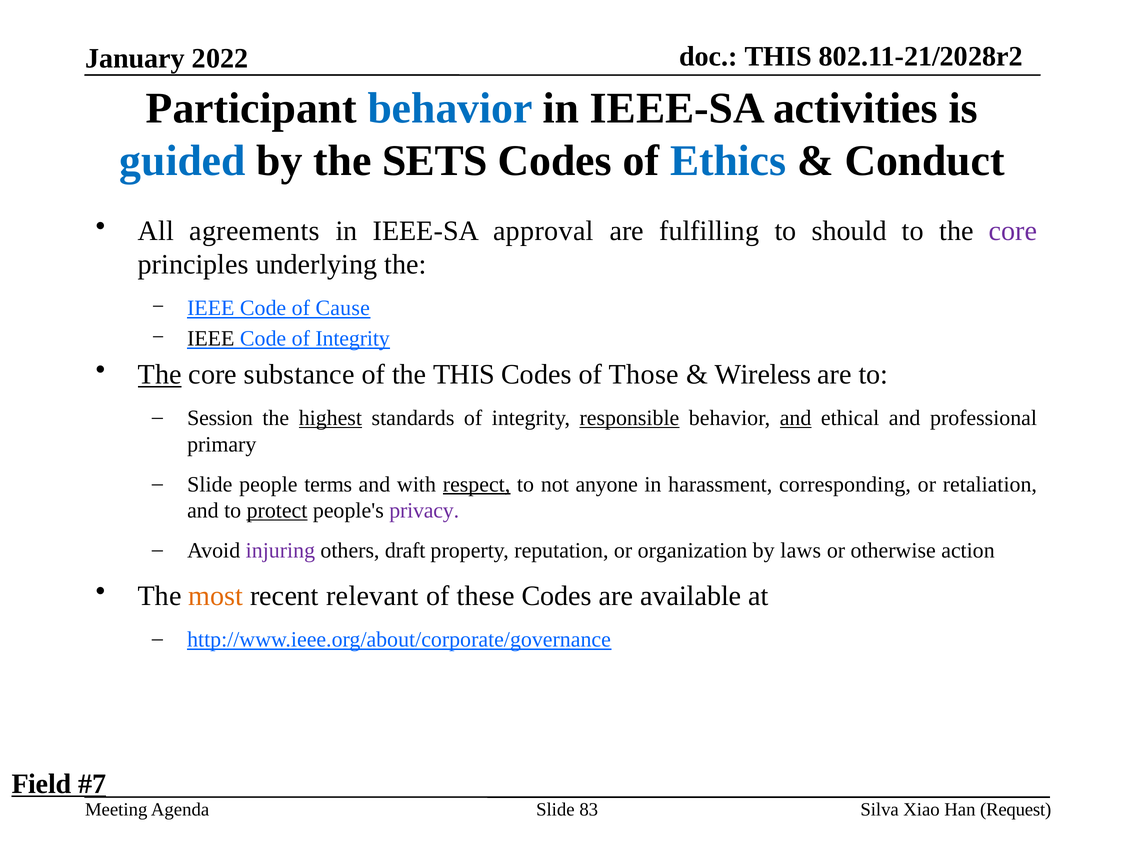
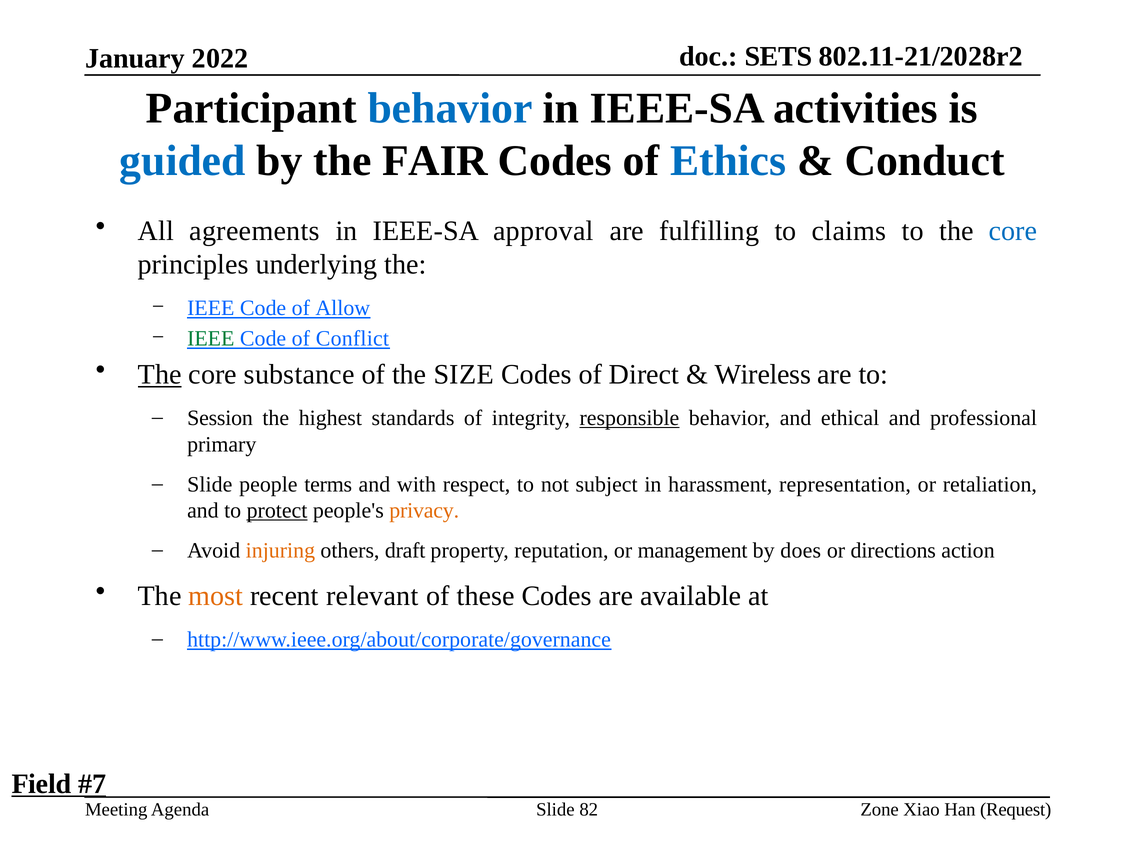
THIS: THIS -> SETS (778, 57)
SETS: SETS -> FAIR (435, 161)
should: should -> claims (849, 231)
core colour: purple -> blue (1013, 231)
Cause: Cause -> Allow (343, 308)
IEEE colour: black -> green (211, 339)
Code of Integrity: Integrity -> Conflict (352, 339)
the THIS: THIS -> SIZE (464, 375)
Those: Those -> Direct (644, 375)
highest underline: present -> none (330, 418)
and underline: present -> none (796, 418)
respect underline: present -> none (477, 484)
anyone: anyone -> subject (607, 484)
corresponding: corresponding -> representation (845, 484)
privacy colour: purple -> orange (424, 511)
injuring colour: purple -> orange (280, 551)
organization: organization -> management (693, 551)
laws: laws -> does (801, 551)
otherwise: otherwise -> directions (893, 551)
83: 83 -> 82 (589, 809)
Silva: Silva -> Zone (880, 809)
